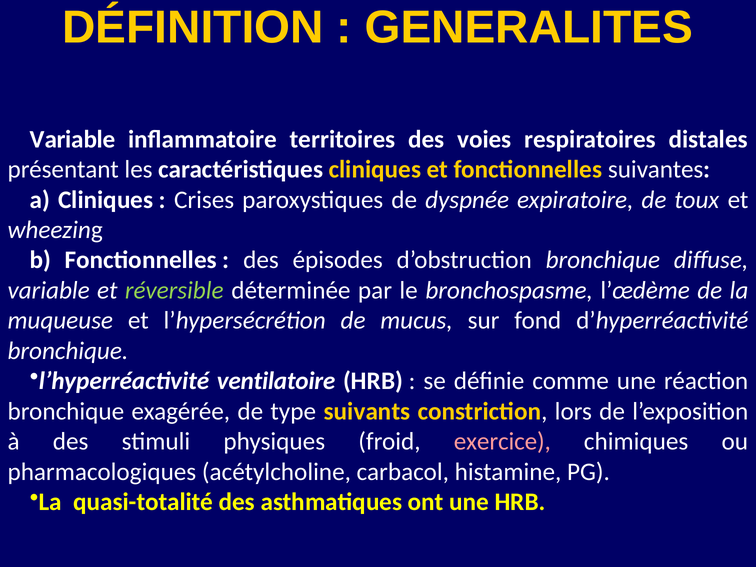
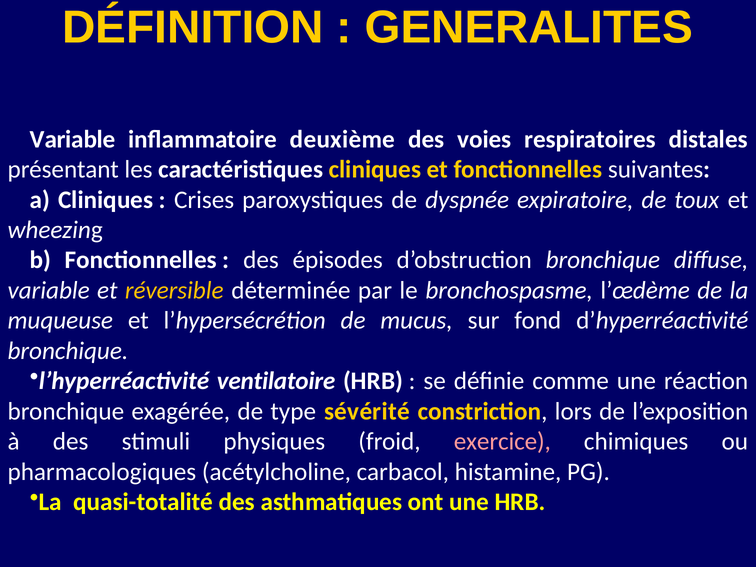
territoires: territoires -> deuxième (342, 139)
réversible colour: light green -> yellow (174, 290)
suivants: suivants -> sévérité (367, 411)
